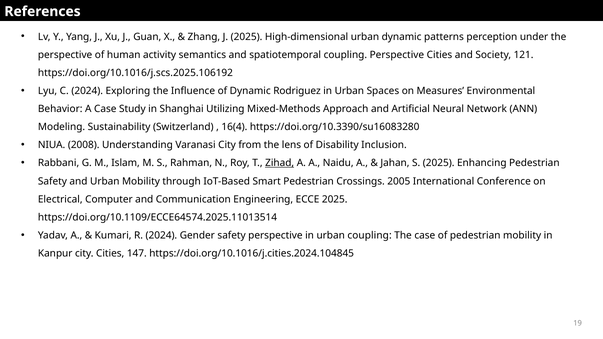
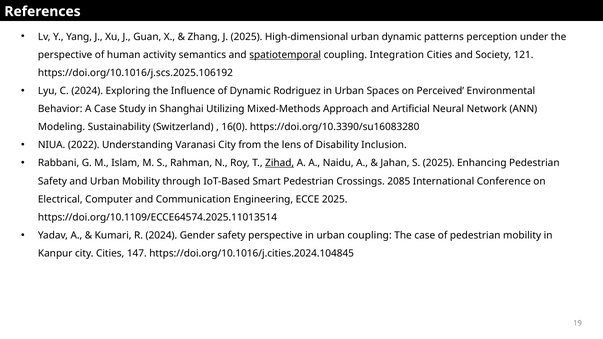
spatiotemporal underline: none -> present (285, 55)
coupling Perspective: Perspective -> Integration (397, 55)
Measures: Measures -> Perceived (440, 91)
16(4: 16(4 -> 16(0 (234, 127)
2008: 2008 -> 2022 (84, 145)
2005: 2005 -> 2085 (399, 181)
